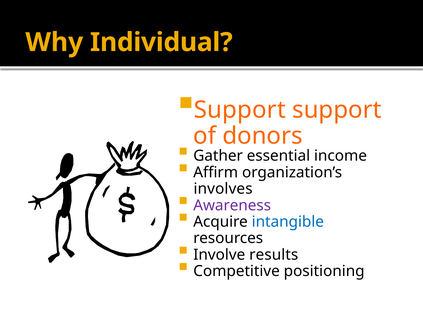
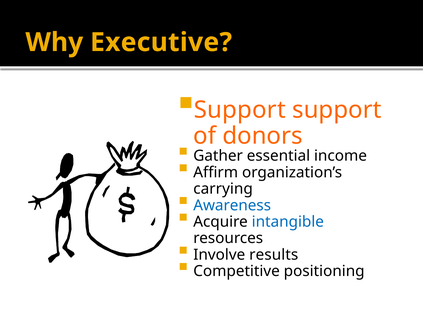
Individual: Individual -> Executive (161, 42)
involves: involves -> carrying (223, 189)
Awareness colour: purple -> blue (232, 205)
